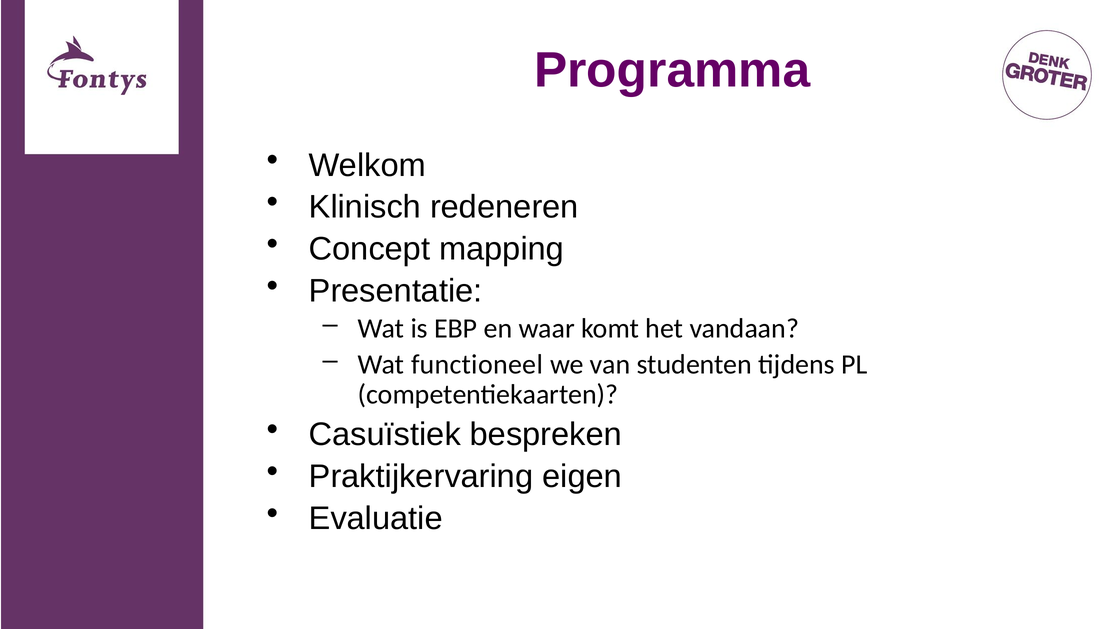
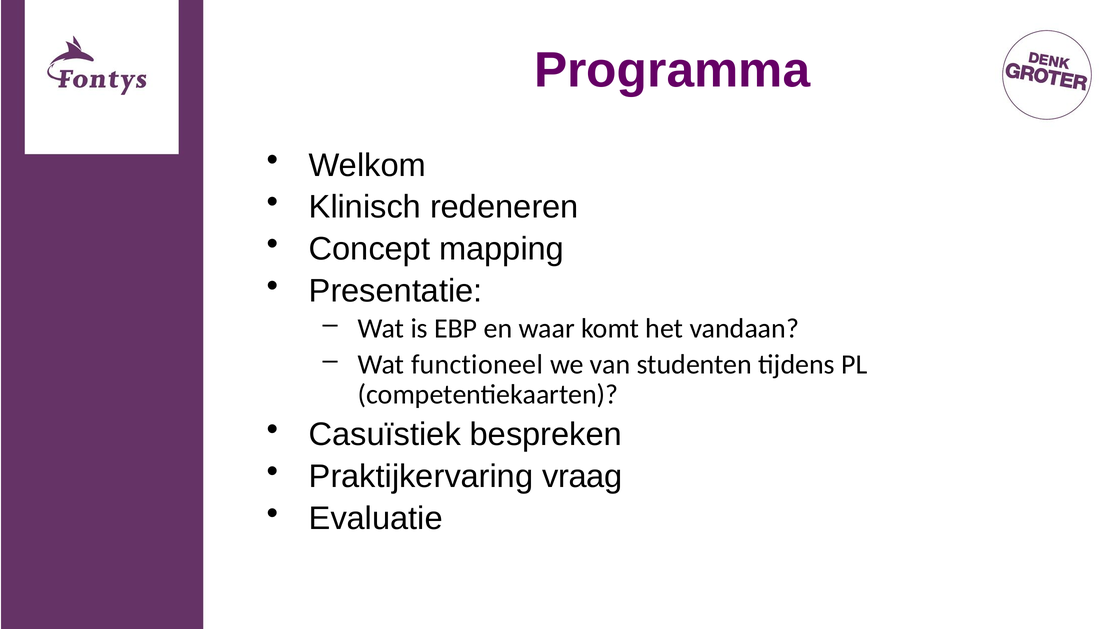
eigen: eigen -> vraag (582, 477)
